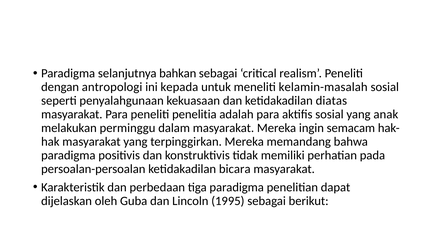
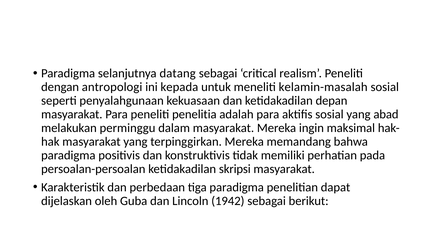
bahkan: bahkan -> datang (178, 73)
diatas: diatas -> depan (332, 100)
anak: anak -> abad (386, 114)
semacam: semacam -> maksimal (351, 128)
bicara: bicara -> skripsi (235, 169)
1995: 1995 -> 1942 (228, 200)
